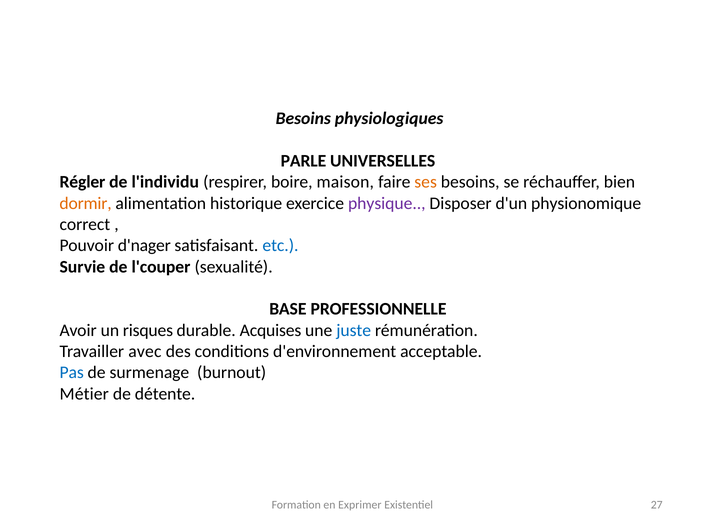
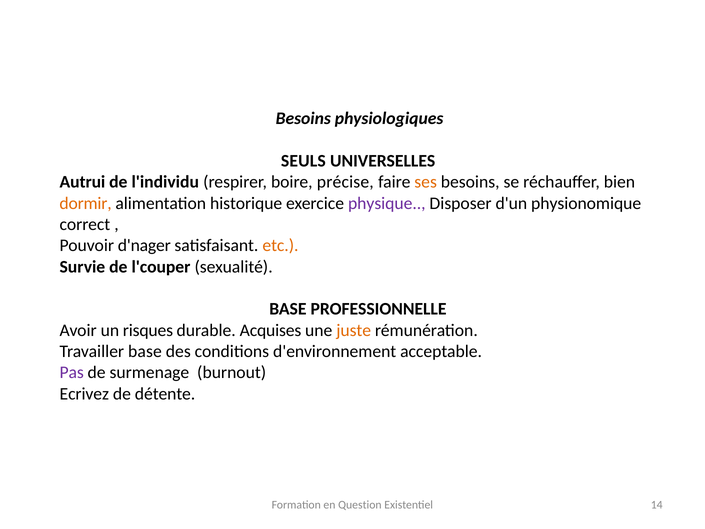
PARLE: PARLE -> SEULS (303, 161)
Régler: Régler -> Autrui (82, 182)
maison: maison -> précise (345, 182)
etc colour: blue -> orange (280, 246)
juste colour: blue -> orange (354, 330)
Travailler avec: avec -> base (145, 351)
Pas colour: blue -> purple (72, 372)
Métier: Métier -> Ecrivez (84, 394)
Exprimer: Exprimer -> Question (360, 505)
27: 27 -> 14 (657, 505)
